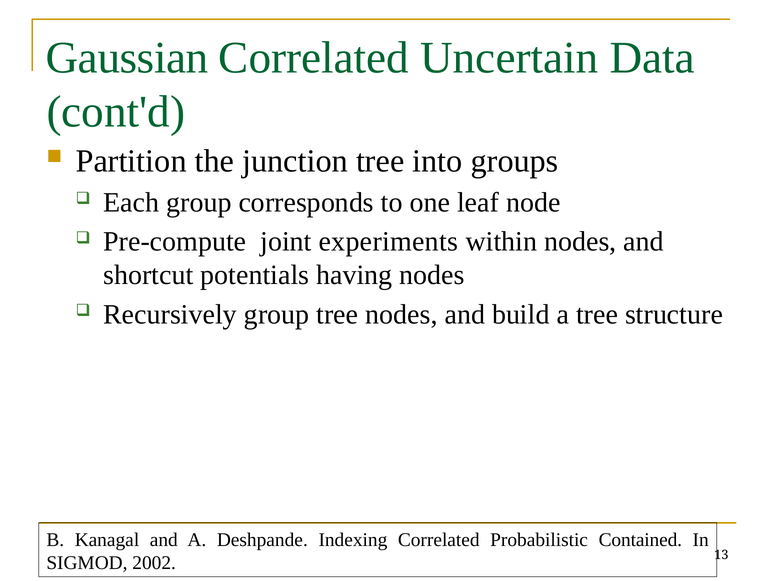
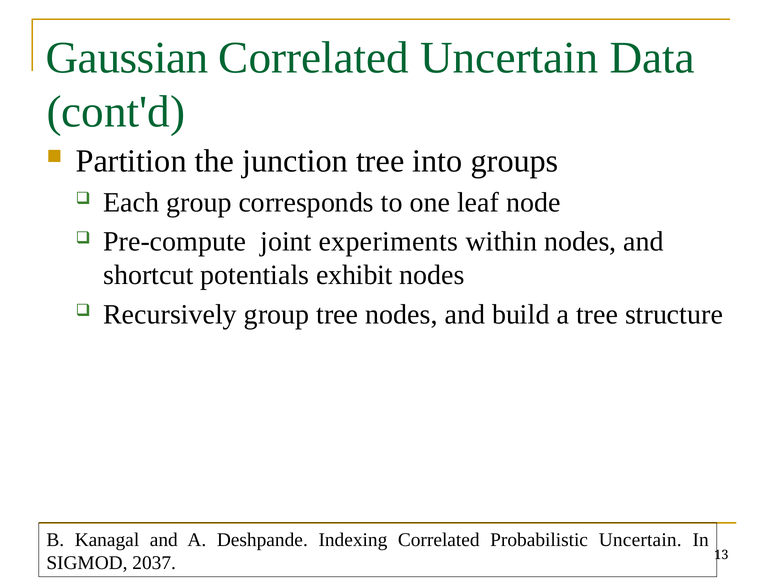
having: having -> exhibit (354, 275)
Probabilistic Contained: Contained -> Uncertain (640, 540)
2002: 2002 -> 2037 (154, 563)
